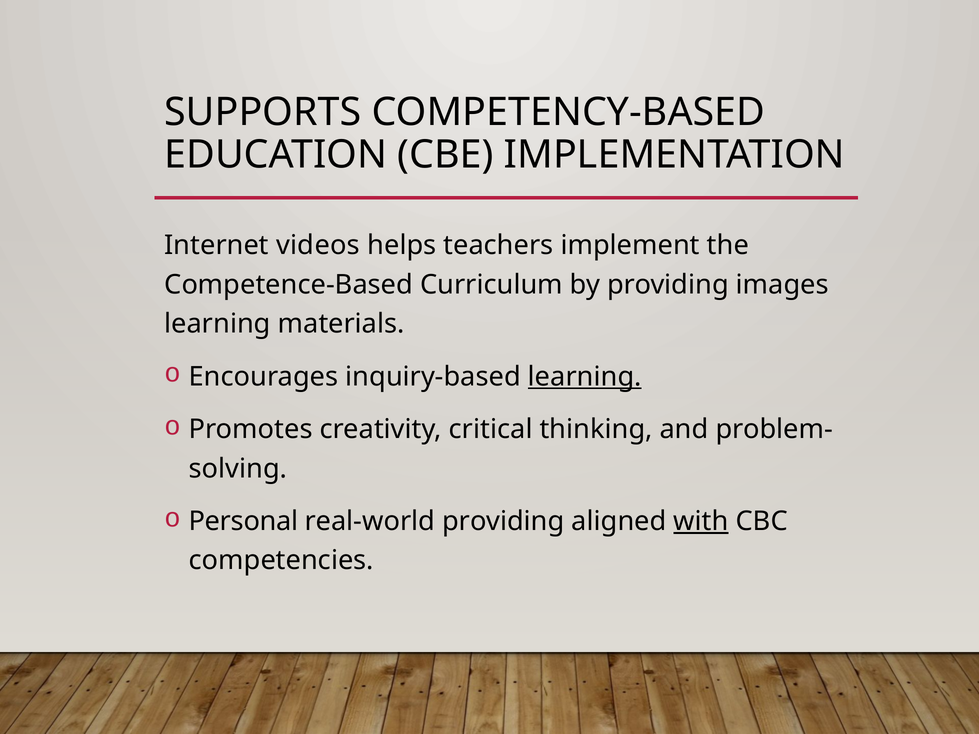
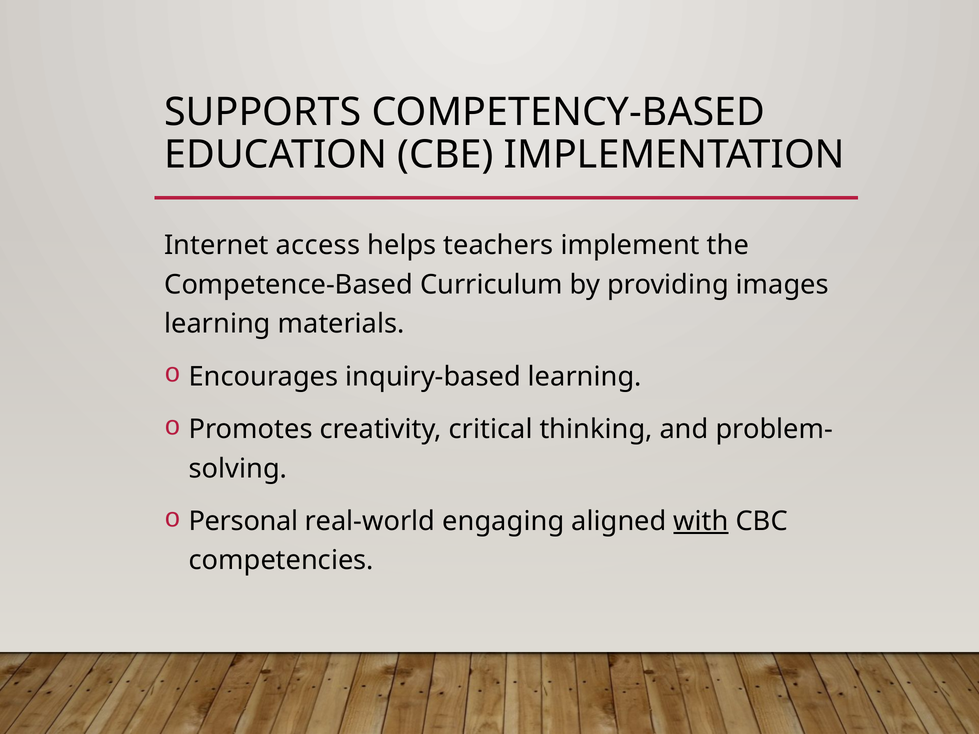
videos: videos -> access (318, 245)
learning underline: present -> none (585, 377)
real-world providing: providing -> engaging (503, 521)
